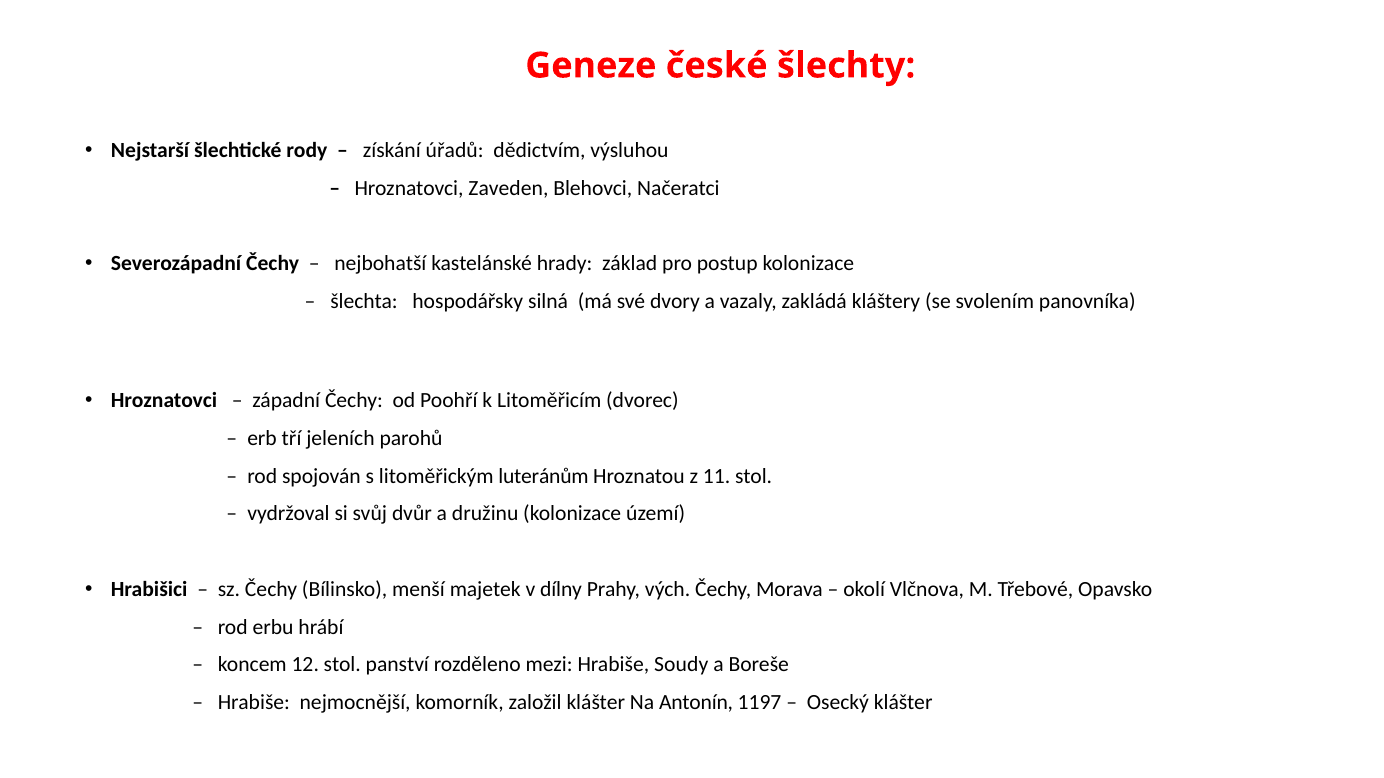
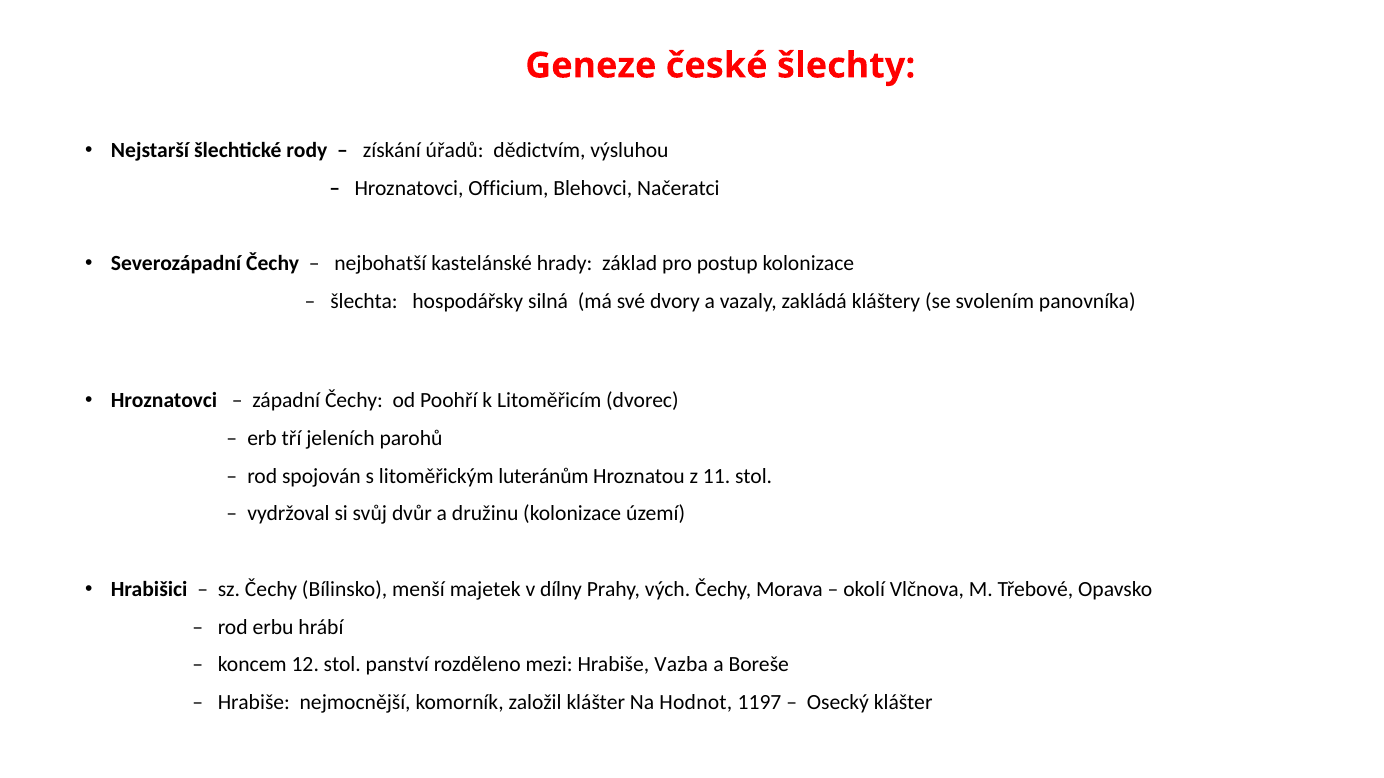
Zaveden: Zaveden -> Officium (508, 188)
Soudy: Soudy -> Vazba (681, 665)
Antonín: Antonín -> Hodnot (696, 703)
